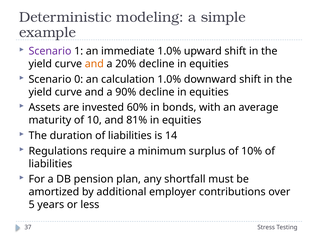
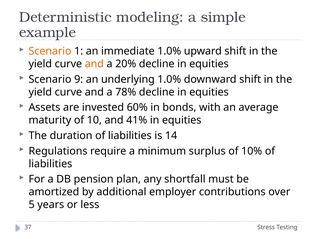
Scenario colour: purple -> orange (50, 51)
0: 0 -> 9 (79, 79)
calculation: calculation -> underlying (128, 79)
90%: 90% -> 78% (126, 92)
81%: 81% -> 41% (137, 120)
